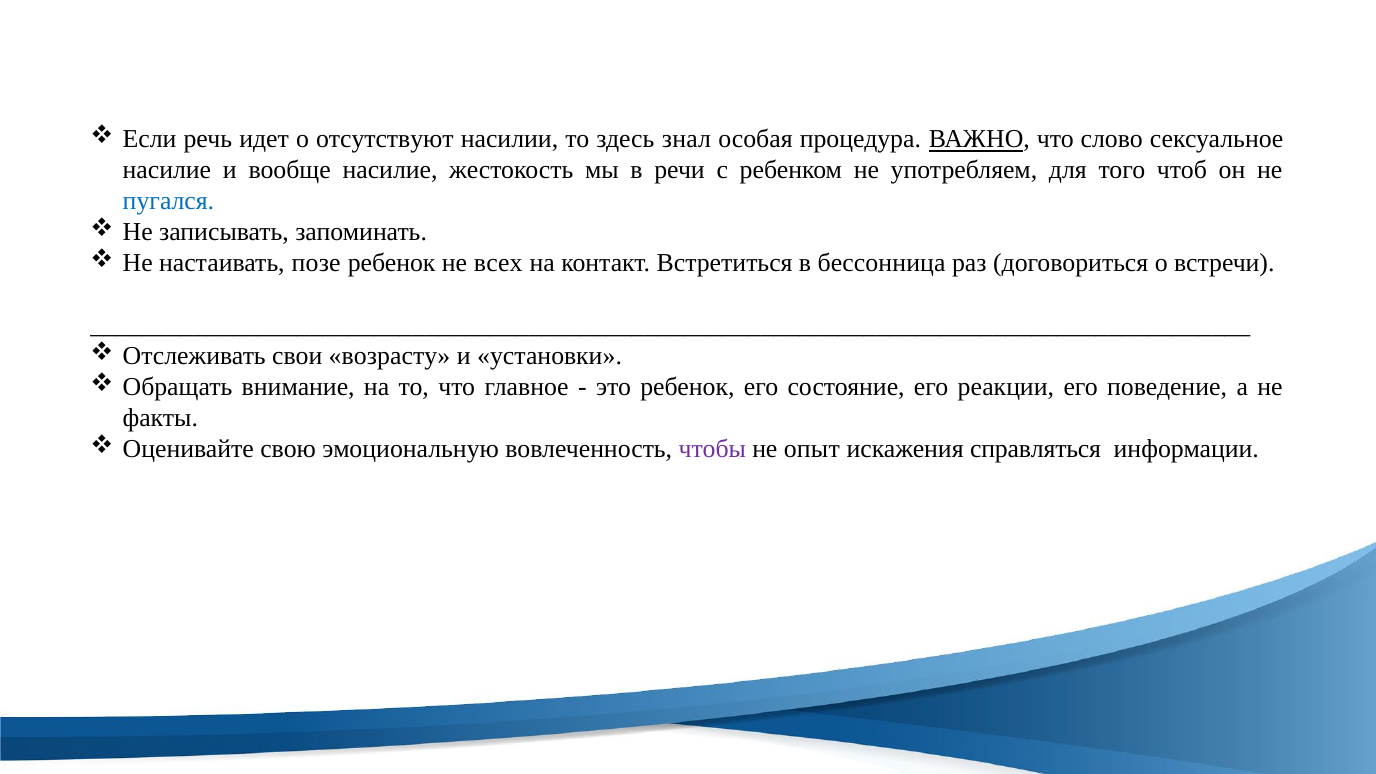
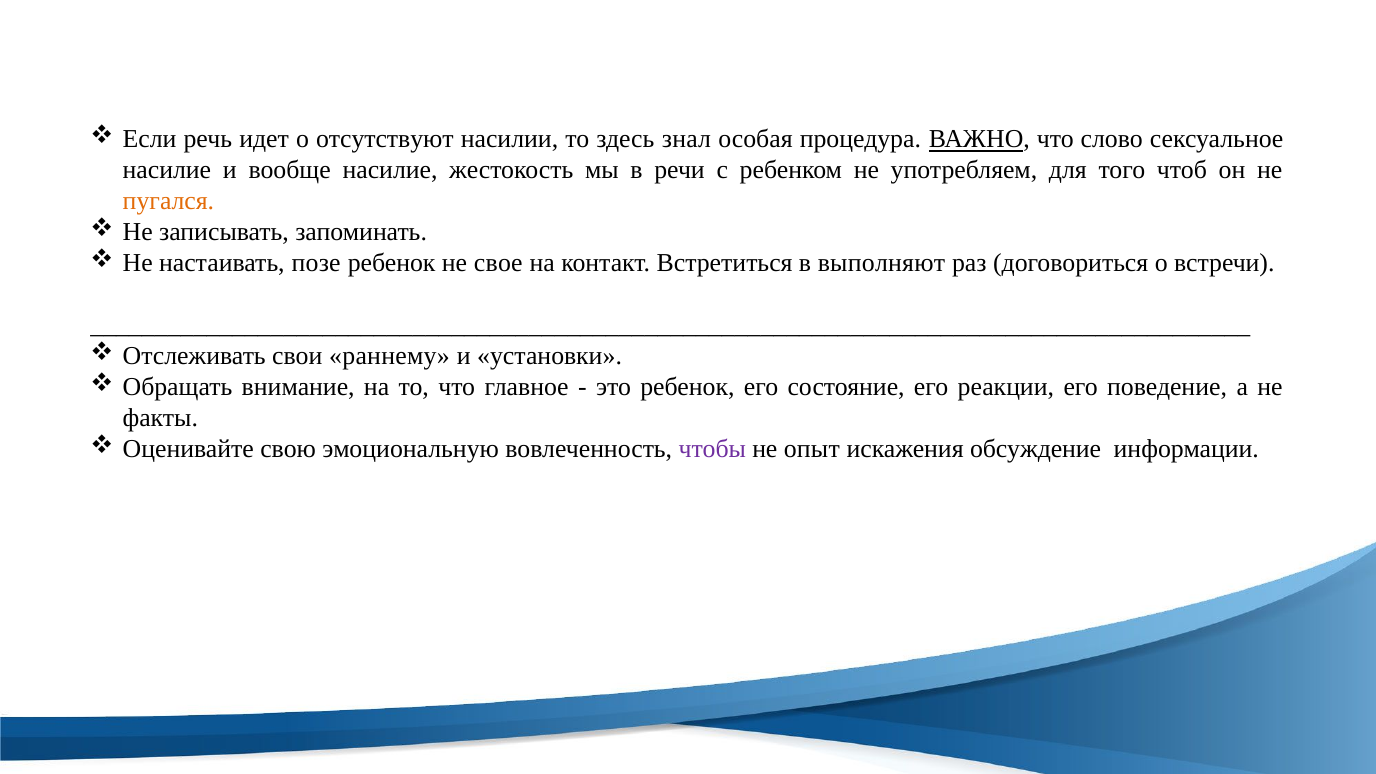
пугался colour: blue -> orange (168, 201)
всех: всех -> свое (498, 263)
бессонница: бессонница -> выполняют (881, 263)
возрасту: возрасту -> раннему (389, 356)
справляться: справляться -> обсуждение (1036, 449)
